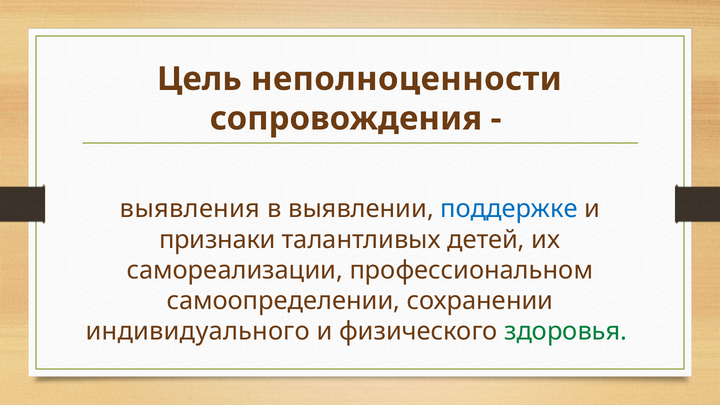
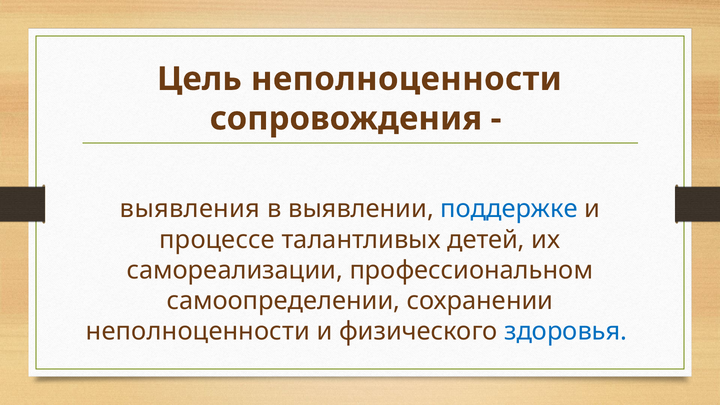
признаки: признаки -> процессе (217, 240)
индивидуального: индивидуального -> неполноценности (198, 331)
здоровья colour: green -> blue (566, 331)
